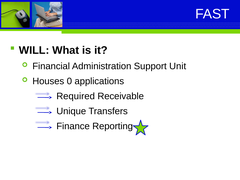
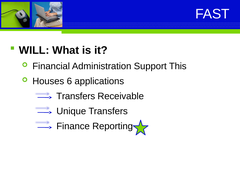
Unit: Unit -> This (178, 66)
0: 0 -> 6 (69, 81)
Required: Required -> Transfers (76, 96)
